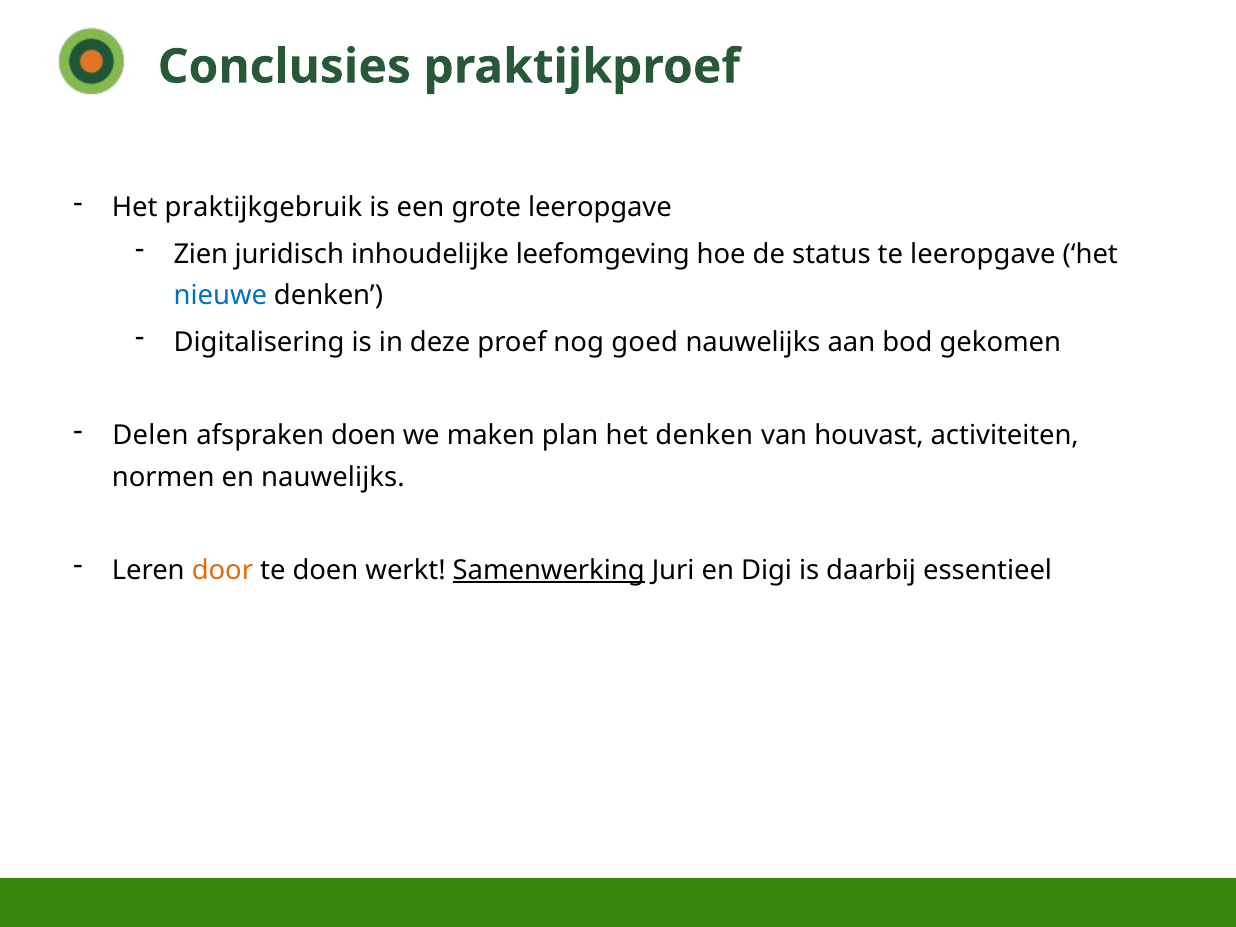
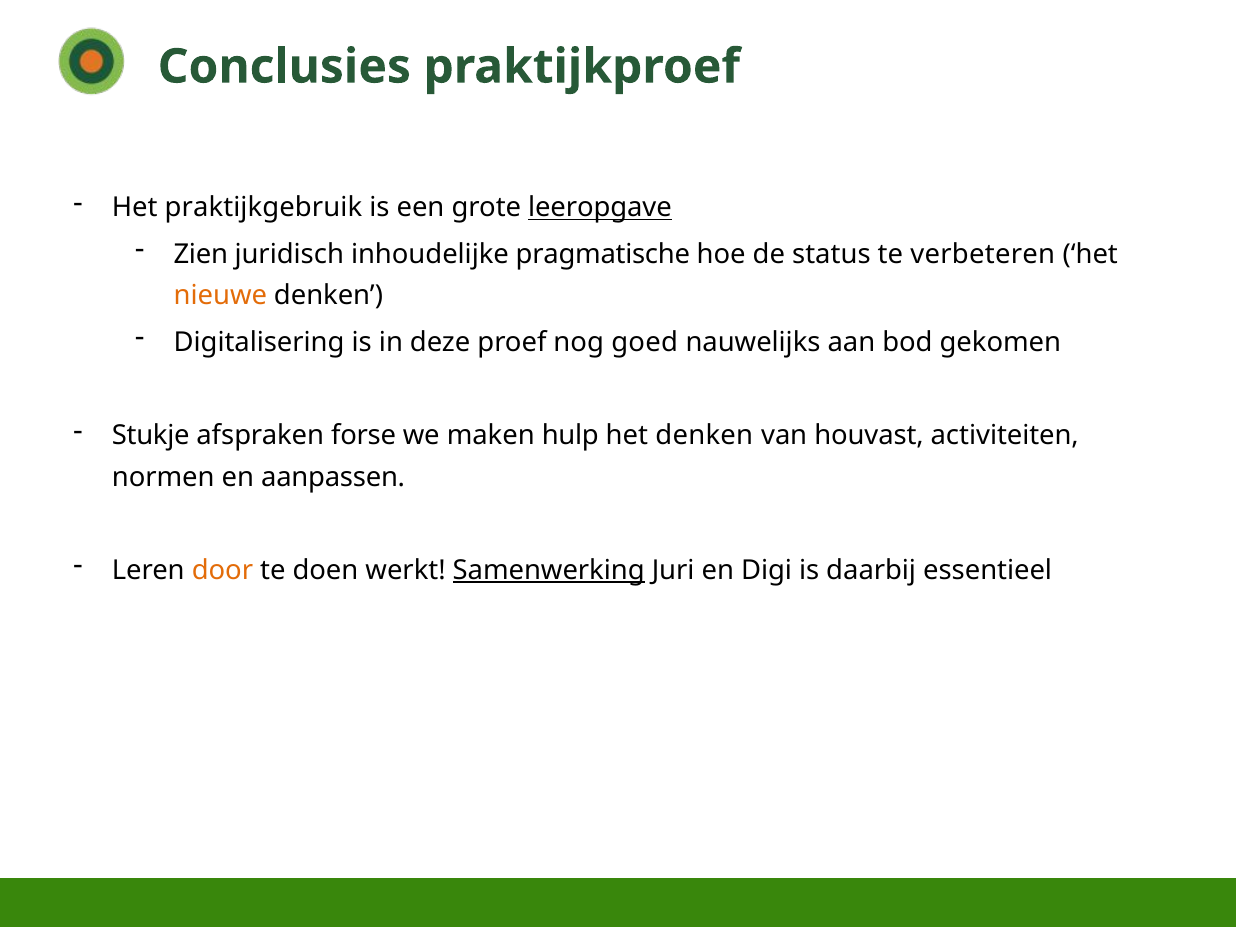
leeropgave underline: none -> present (600, 208)
leefomgeving: leefomgeving -> pragmatische (603, 254)
te leeropgave: leeropgave -> verbeteren (983, 254)
nieuwe colour: blue -> orange (220, 296)
Delen: Delen -> Stukje (151, 436)
afspraken doen: doen -> forse (364, 436)
plan: plan -> hulp (570, 436)
en nauwelijks: nauwelijks -> aanpassen (333, 477)
